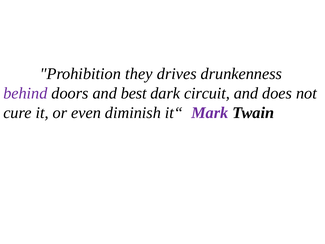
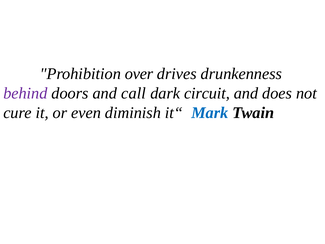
they: they -> over (139, 74)
best: best -> call (134, 93)
Mark colour: purple -> blue (210, 113)
